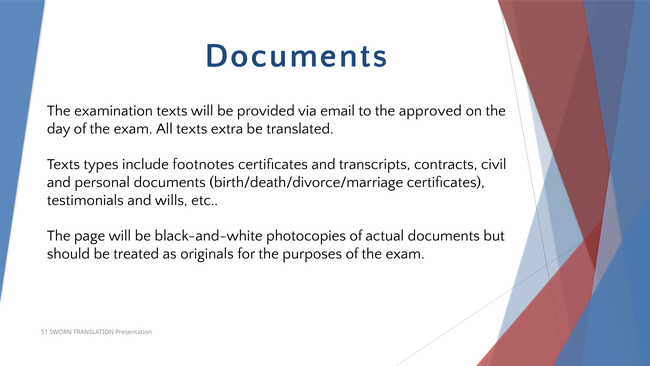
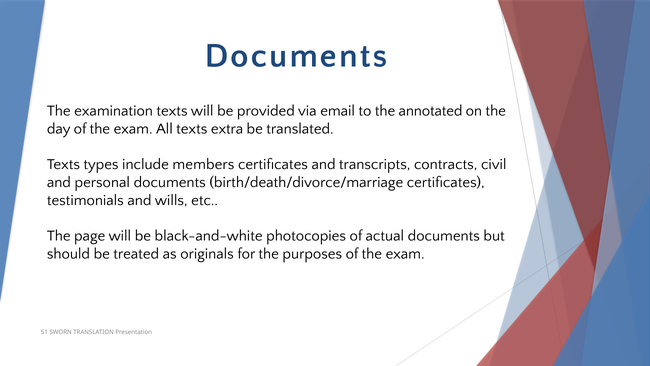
approved: approved -> annotated (431, 111)
footnotes: footnotes -> members (203, 164)
